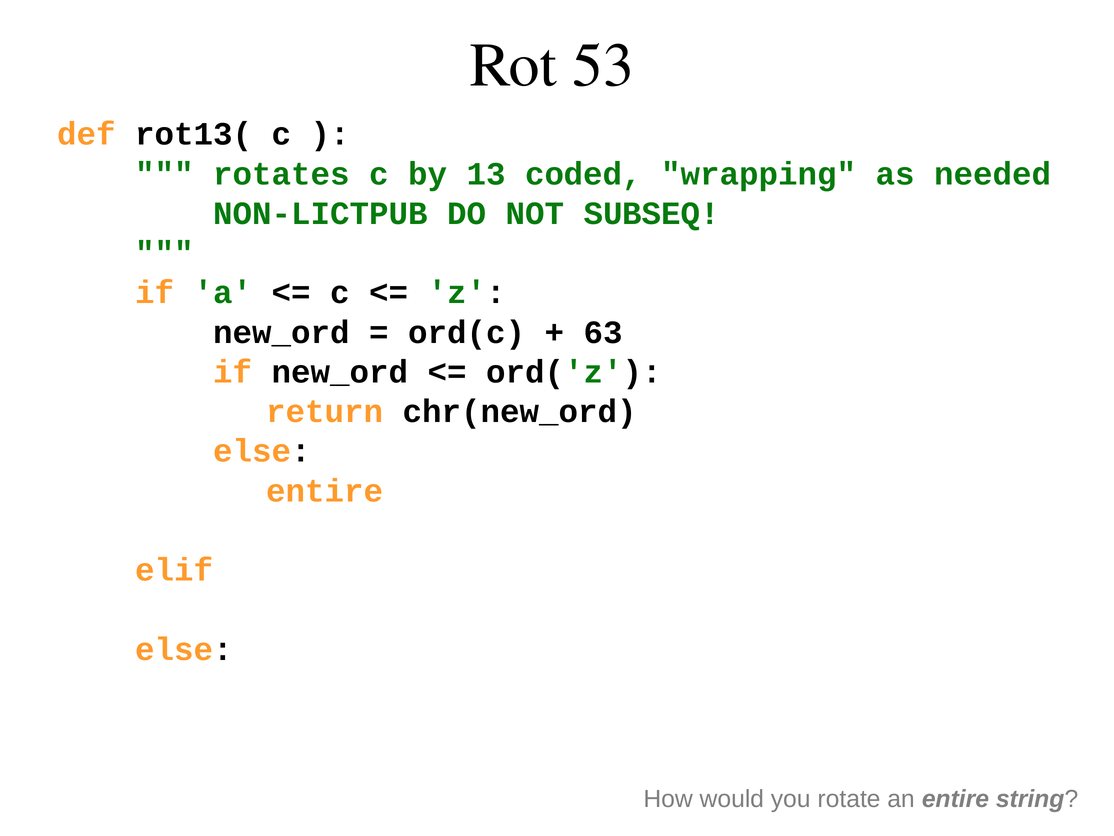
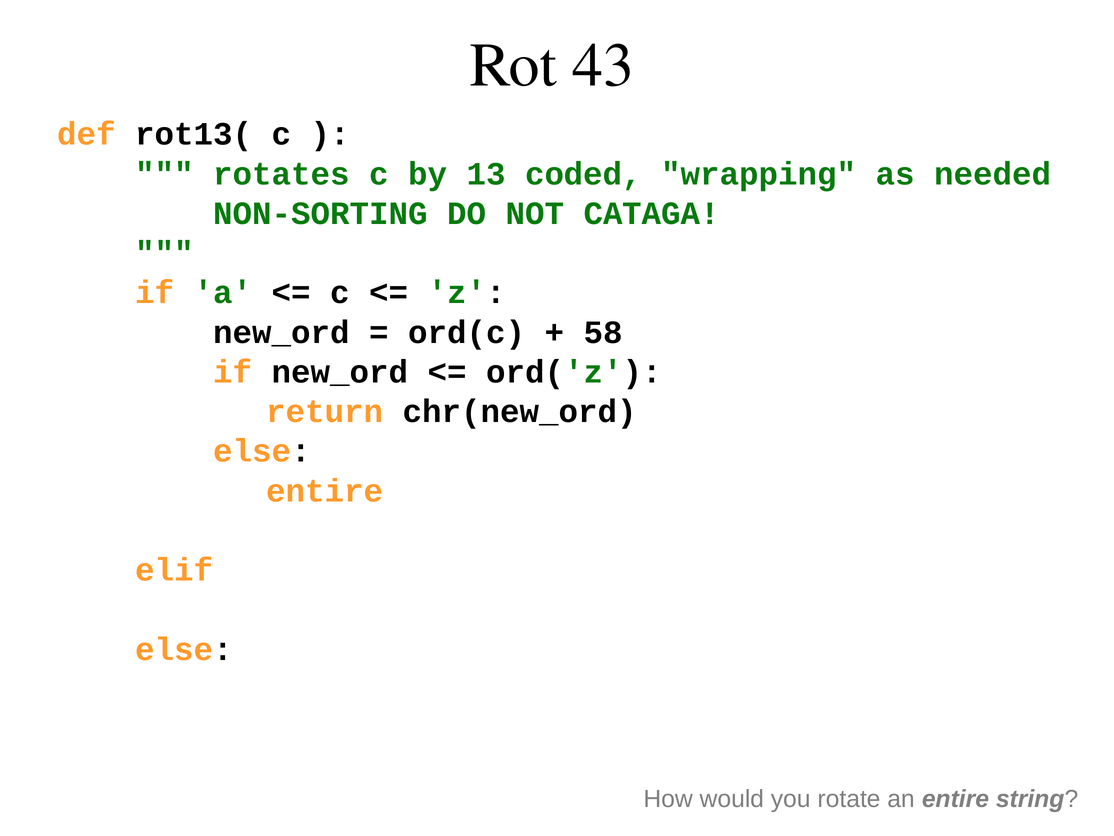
53: 53 -> 43 (603, 65)
NON-LICTPUB: NON-LICTPUB -> NON-SORTING (321, 213)
SUBSEQ: SUBSEQ -> CATAGA (652, 213)
63: 63 -> 58 (603, 332)
